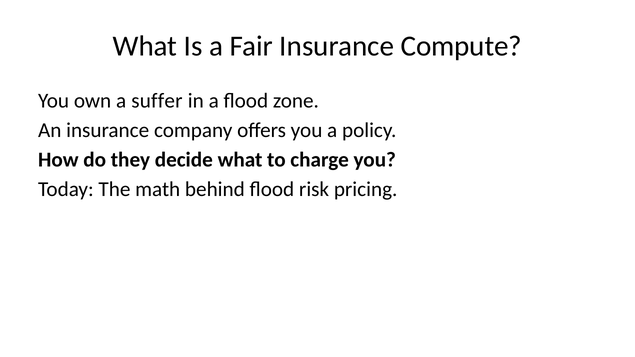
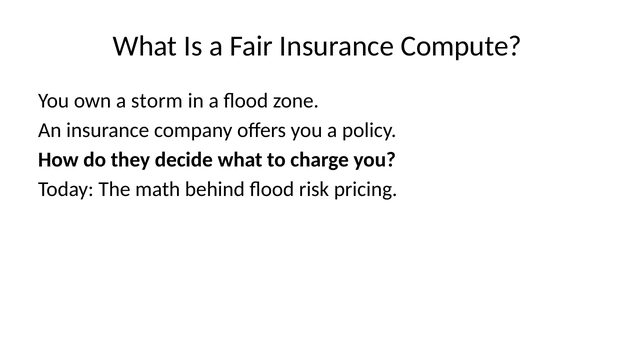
suffer: suffer -> storm (157, 101)
